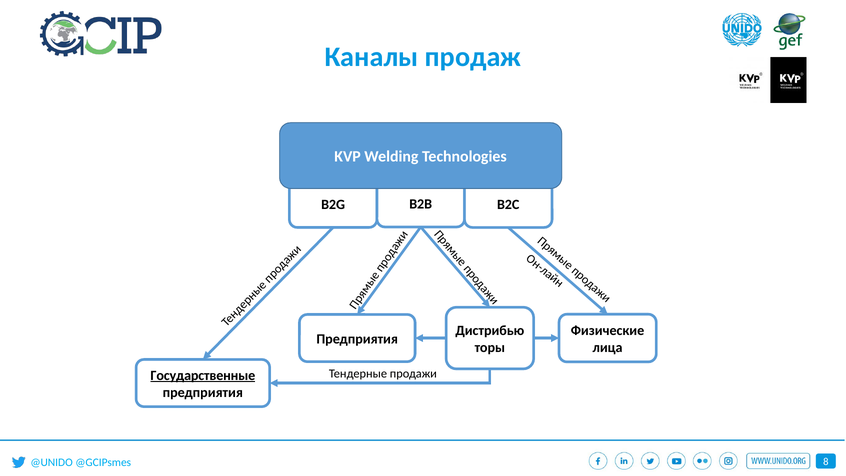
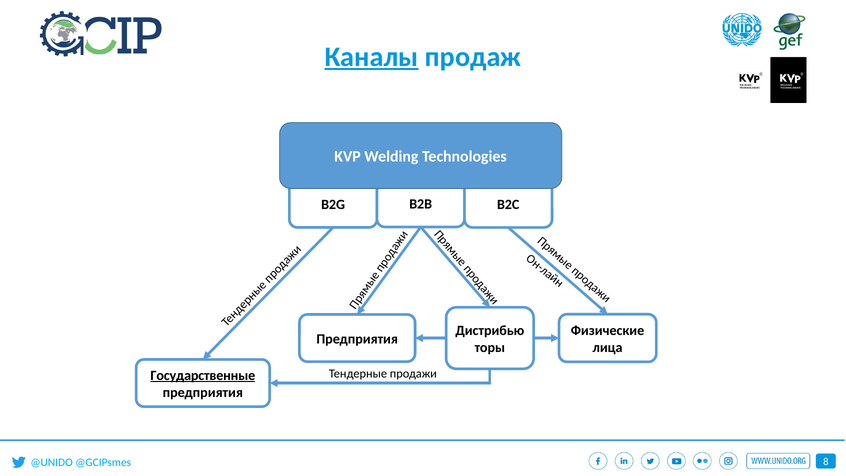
Каналы underline: none -> present (372, 57)
